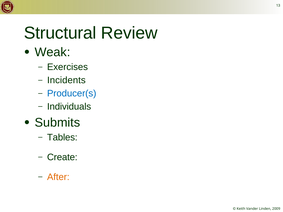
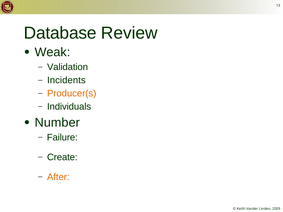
Structural: Structural -> Database (60, 33)
Exercises: Exercises -> Validation (68, 67)
Producer(s colour: blue -> orange (72, 94)
Submits: Submits -> Number (57, 123)
Tables: Tables -> Failure (62, 138)
